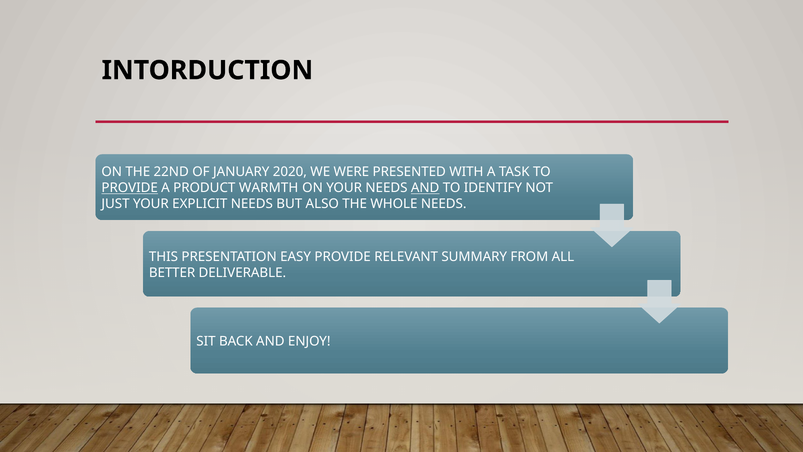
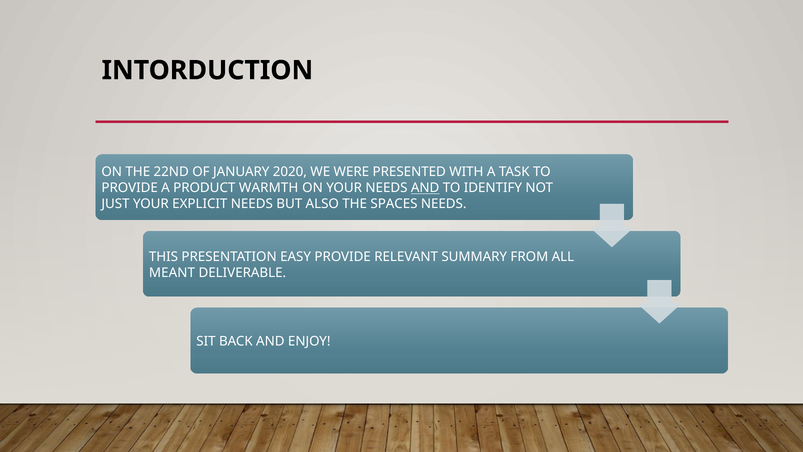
PROVIDE underline: present -> none (130, 188)
WHOLE: WHOLE -> SPACES (394, 204)
BETTER: BETTER -> MEANT (172, 273)
